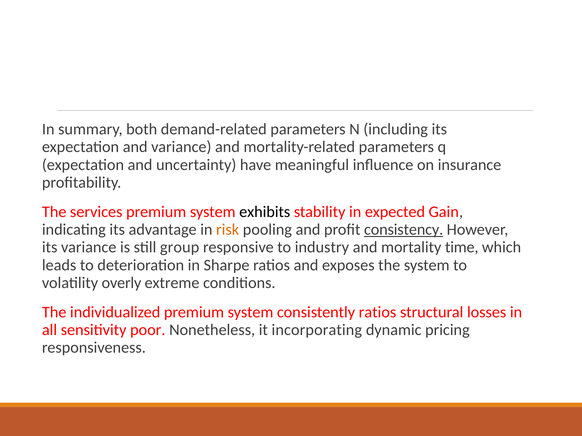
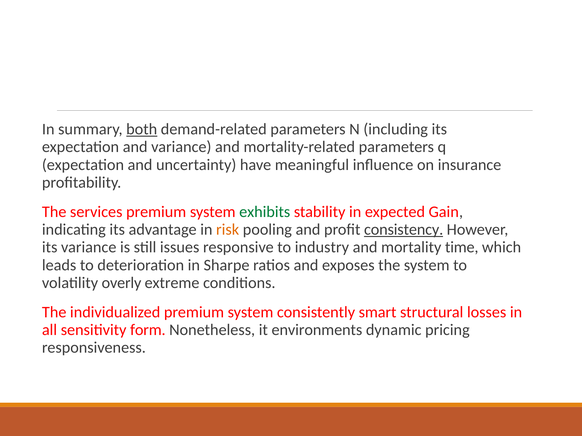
both underline: none -> present (142, 129)
exhibits colour: black -> green (265, 212)
group: group -> issues (180, 248)
consistently ratios: ratios -> smart (378, 312)
poor: poor -> form (148, 330)
incorporating: incorporating -> environments (317, 330)
